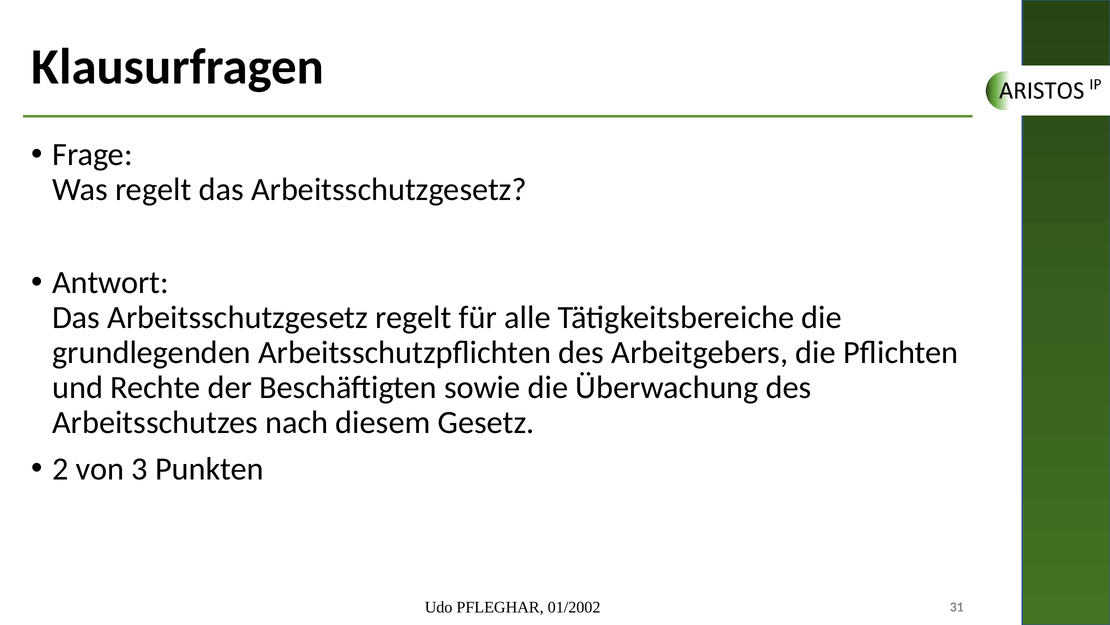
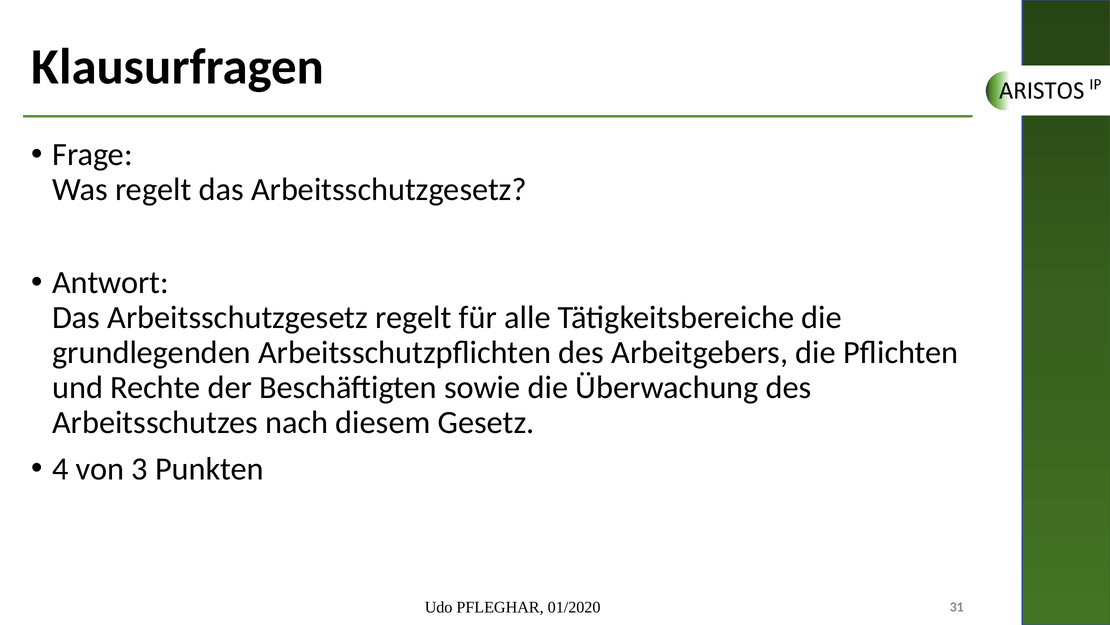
2: 2 -> 4 (60, 468)
01/2002: 01/2002 -> 01/2020 (574, 607)
